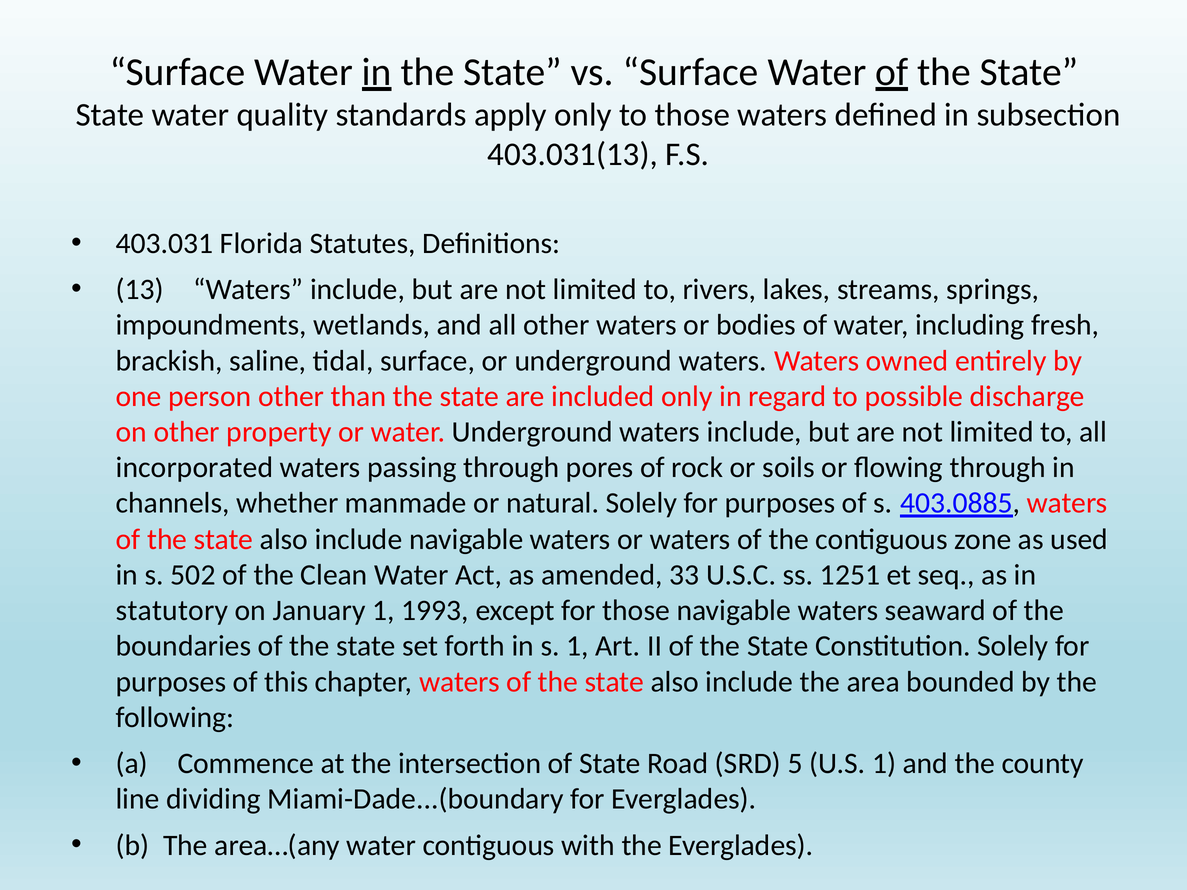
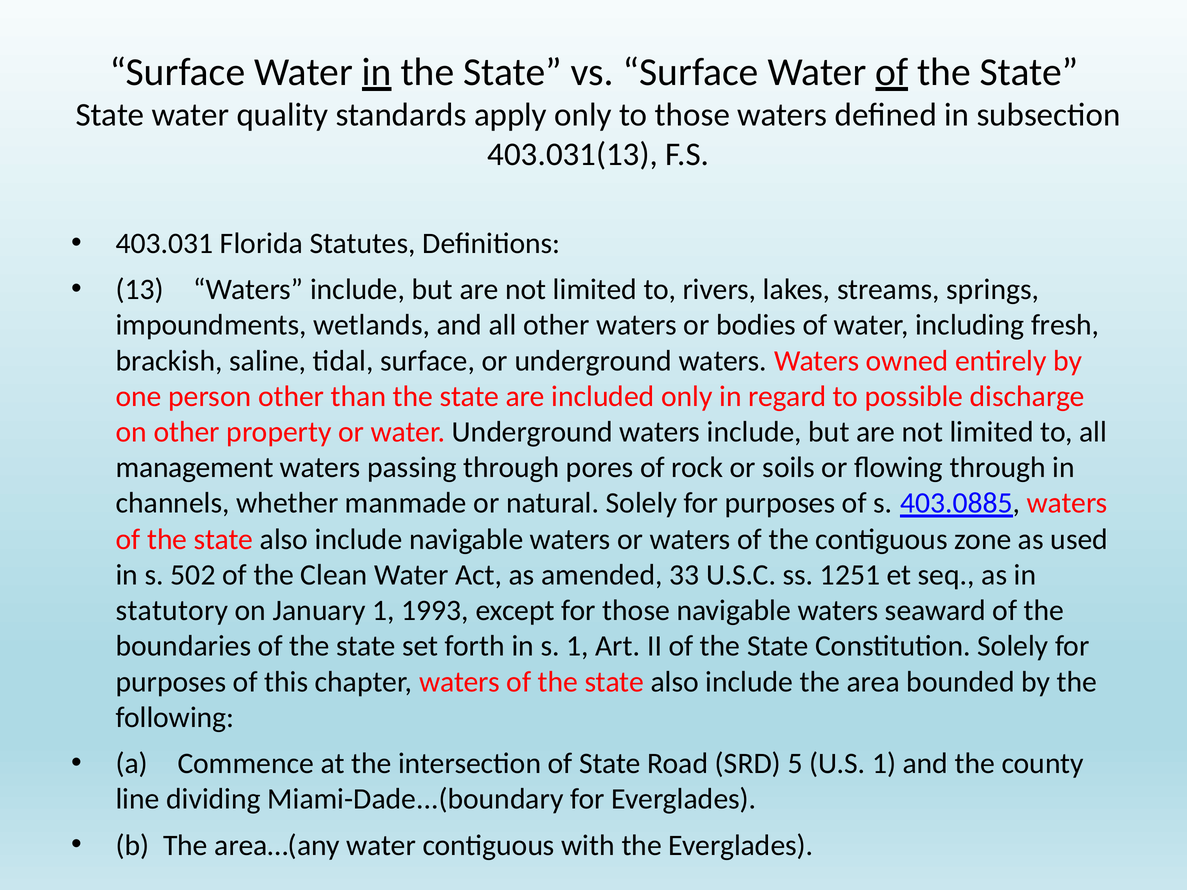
incorporated: incorporated -> management (195, 468)
